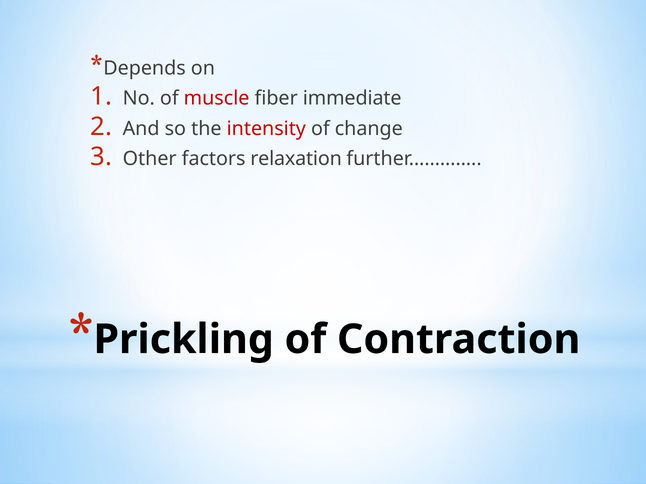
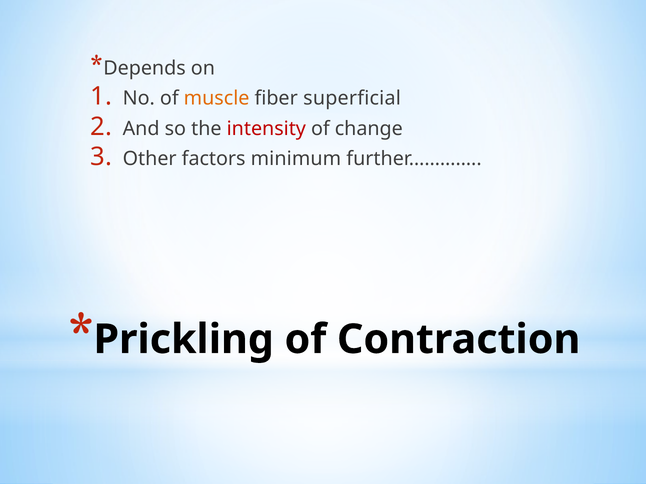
muscle colour: red -> orange (217, 98)
immediate: immediate -> superficial (352, 98)
relaxation: relaxation -> minimum (296, 159)
